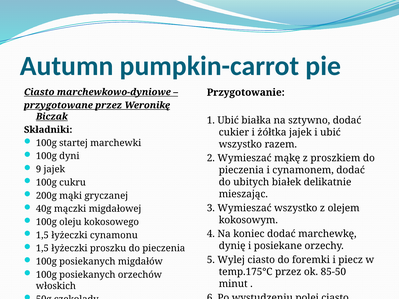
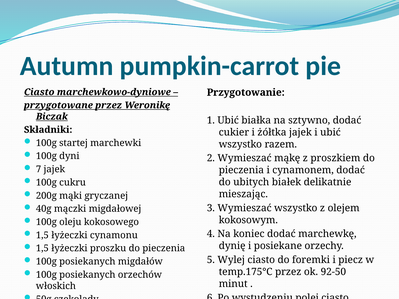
9: 9 -> 7 (39, 169)
85-50: 85-50 -> 92-50 (333, 272)
